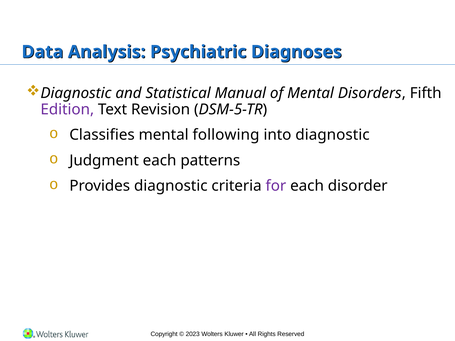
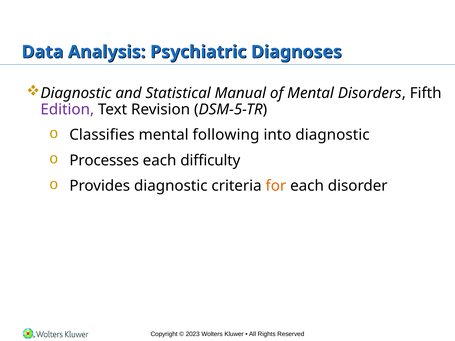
Judgment: Judgment -> Processes (104, 161)
patterns: patterns -> difficulty (210, 161)
for colour: purple -> orange (276, 186)
